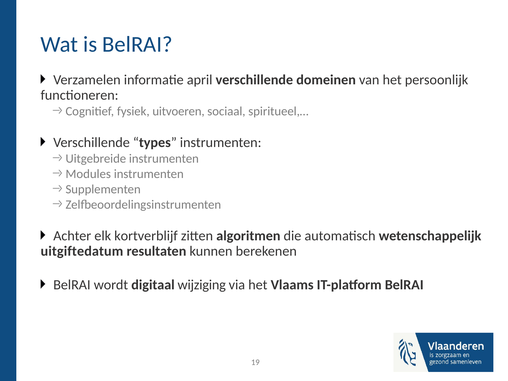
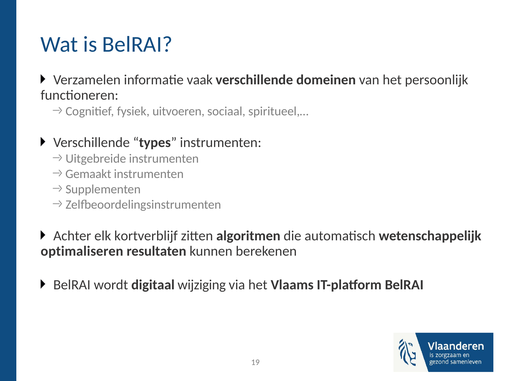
april: april -> vaak (200, 80)
Modules: Modules -> Gemaakt (88, 174)
uitgiftedatum: uitgiftedatum -> optimaliseren (82, 251)
